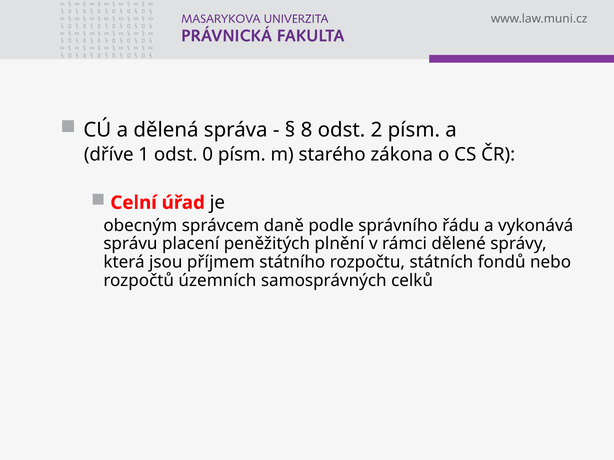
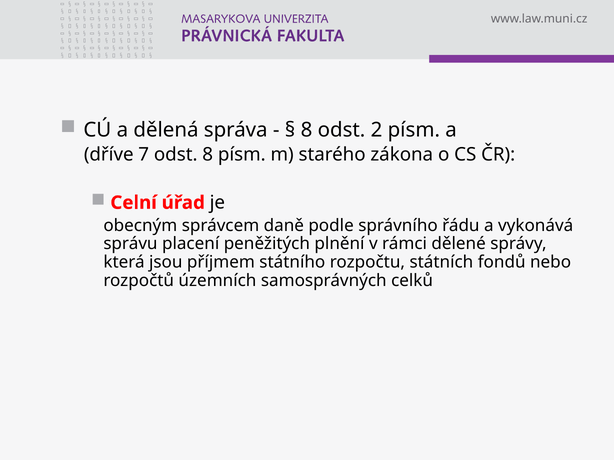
1: 1 -> 7 (144, 155)
odst 0: 0 -> 8 (208, 155)
